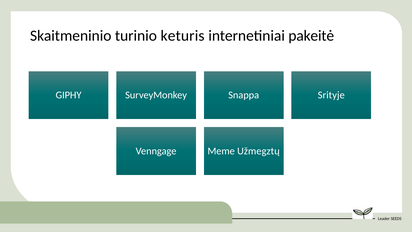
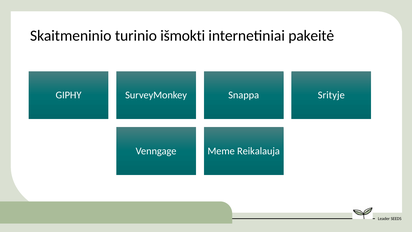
keturis: keturis -> išmokti (183, 36)
Užmegztų: Užmegztų -> Reikalauja (258, 151)
